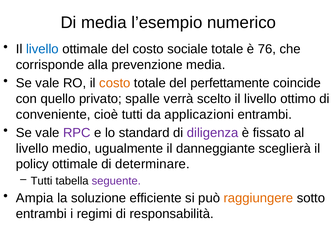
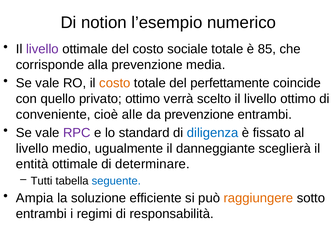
Di media: media -> notion (104, 23)
livello colour: blue -> purple (42, 49)
76: 76 -> 85 (267, 49)
privato spalle: spalle -> ottimo (143, 99)
cioè tutti: tutti -> alle (132, 114)
da applicazioni: applicazioni -> prevenzione (199, 114)
diligenza colour: purple -> blue (213, 133)
policy: policy -> entità (32, 164)
seguente colour: purple -> blue (116, 181)
